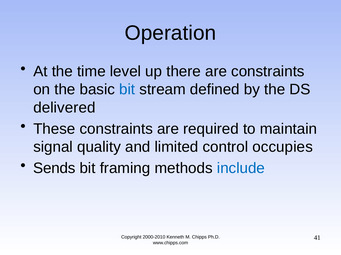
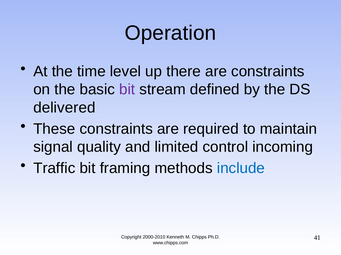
bit colour: blue -> purple (127, 90)
occupies: occupies -> incoming (283, 147)
Sends: Sends -> Traffic (54, 169)
